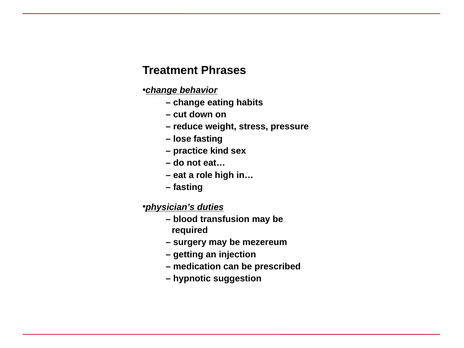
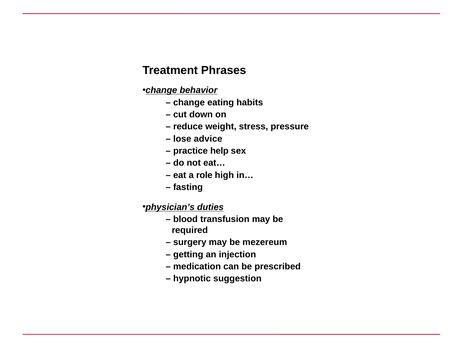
lose fasting: fasting -> advice (208, 139)
kind: kind -> help (219, 151)
